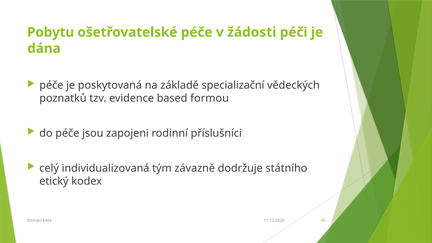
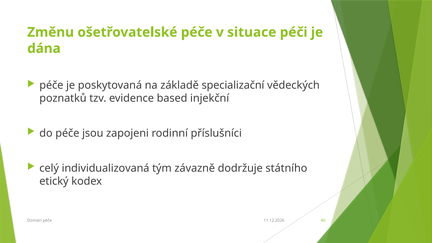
Pobytu: Pobytu -> Změnu (51, 32)
žádosti: žádosti -> situace (252, 32)
formou: formou -> injekční (210, 98)
